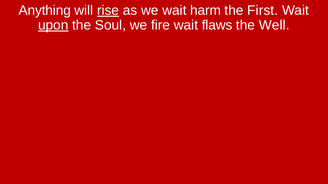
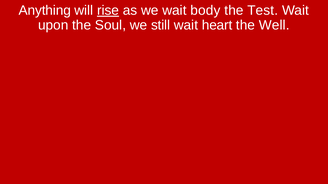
harm: harm -> body (205, 10)
First: First -> Test (263, 10)
upon underline: present -> none (53, 25)
fire: fire -> still (161, 25)
flaws: flaws -> heart (217, 25)
